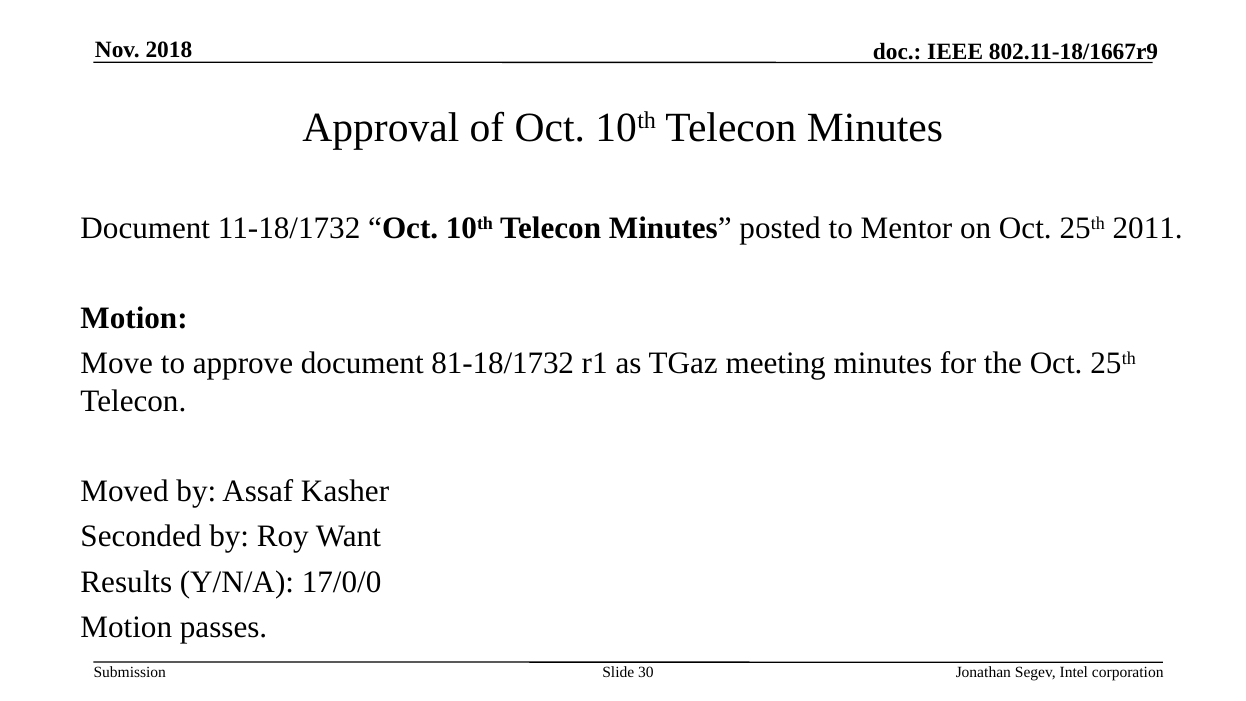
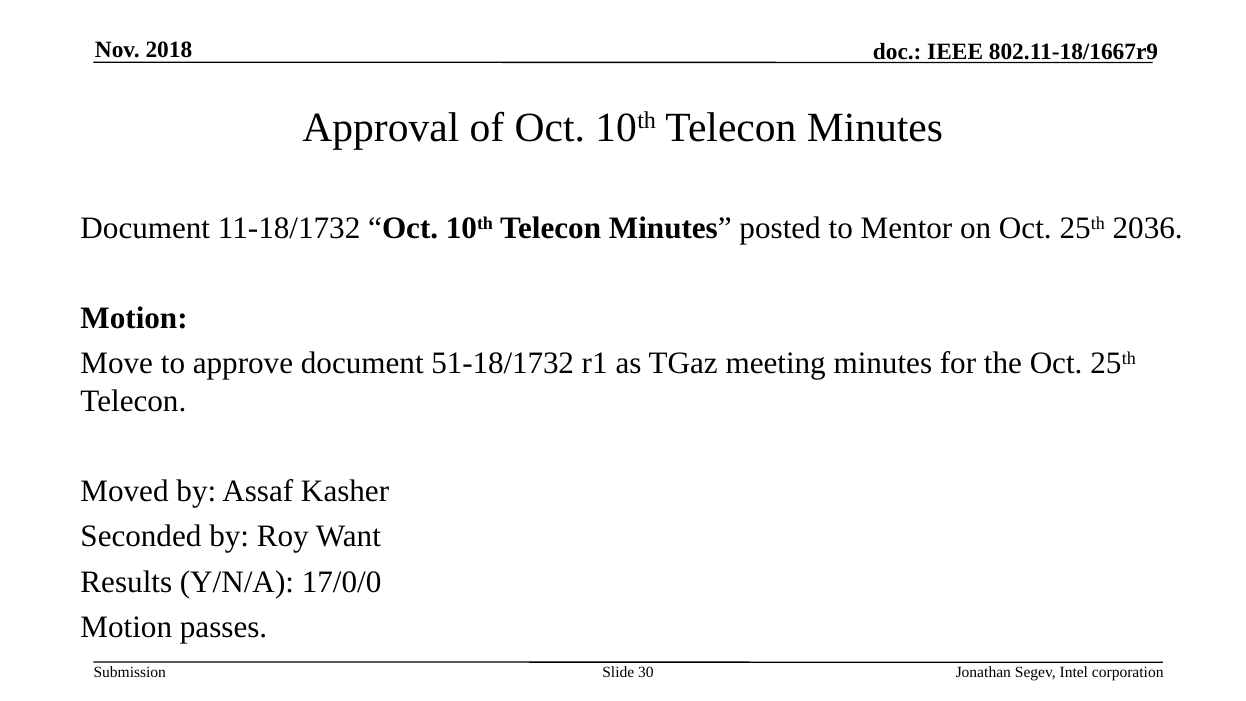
2011: 2011 -> 2036 (1148, 228)
81-18/1732: 81-18/1732 -> 51-18/1732 (503, 364)
